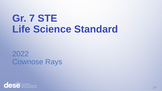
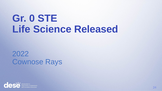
7: 7 -> 0 (32, 18)
Standard: Standard -> Released (96, 29)
